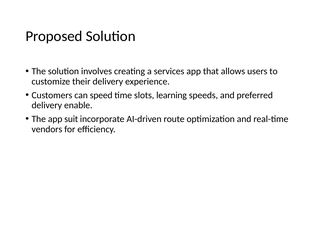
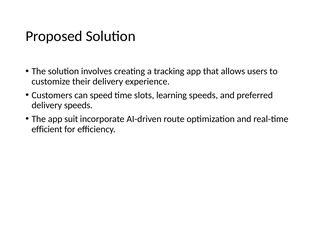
services: services -> tracking (169, 71)
delivery enable: enable -> speeds (78, 105)
vendors: vendors -> efficient (47, 129)
